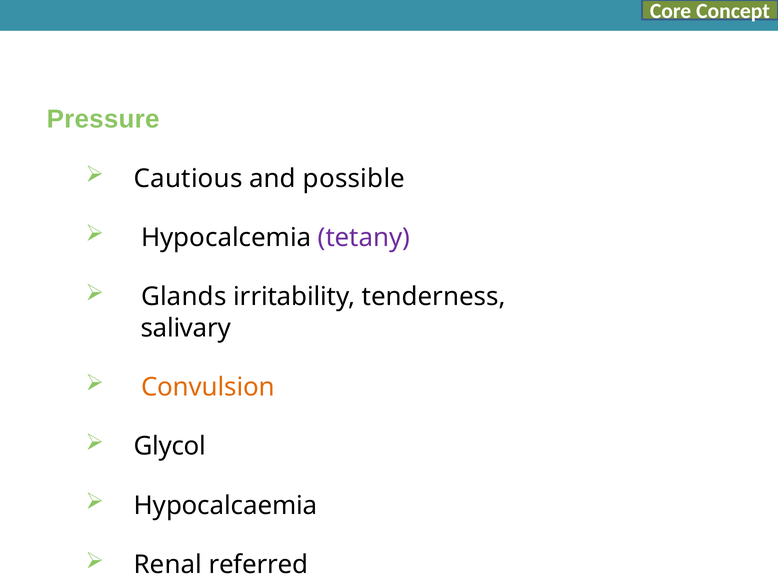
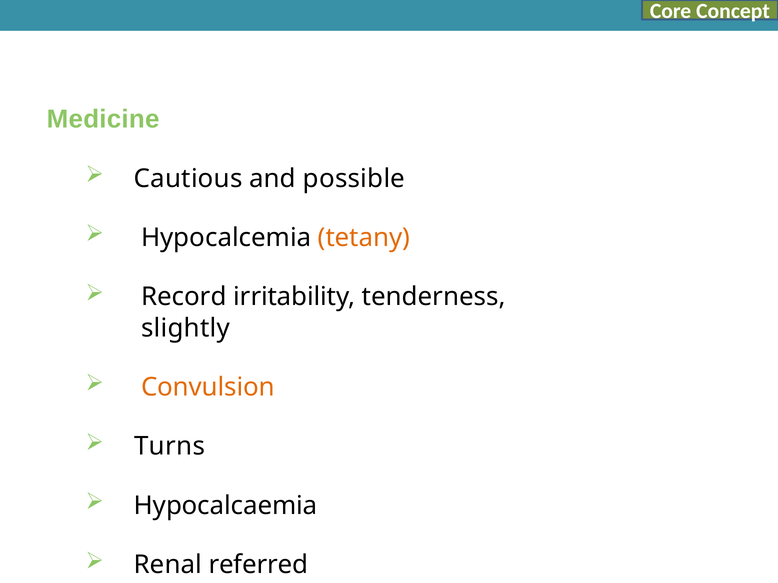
Pressure: Pressure -> Medicine (103, 119)
tetany colour: purple -> orange (364, 238)
Glands: Glands -> Record (184, 297)
salivary: salivary -> slightly (185, 328)
Glycol: Glycol -> Turns (170, 447)
